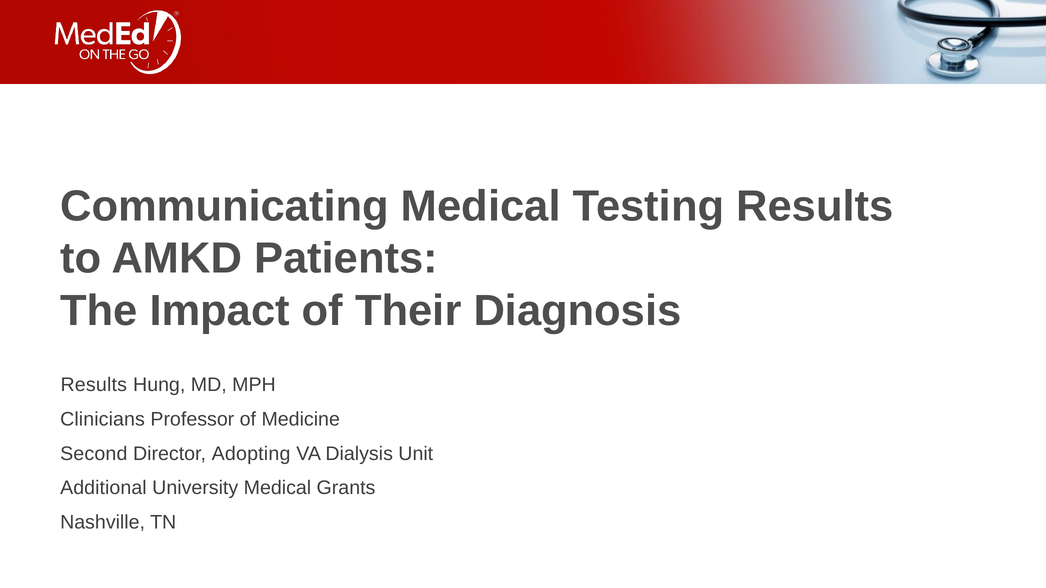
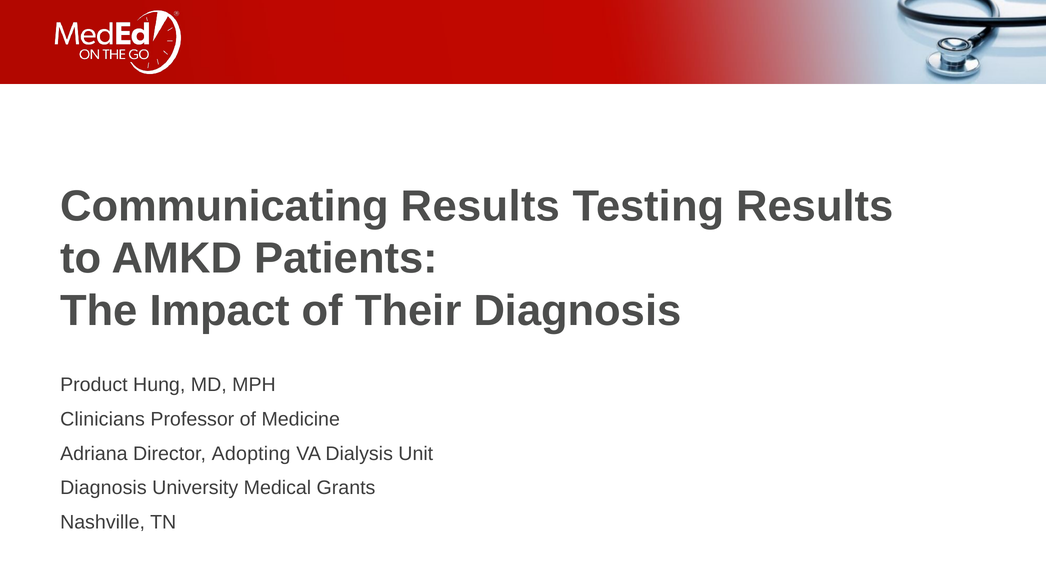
Communicating Medical: Medical -> Results (481, 206)
Results: Results -> Product (94, 385)
Second: Second -> Adriana (94, 454)
Additional: Additional -> Diagnosis (103, 488)
